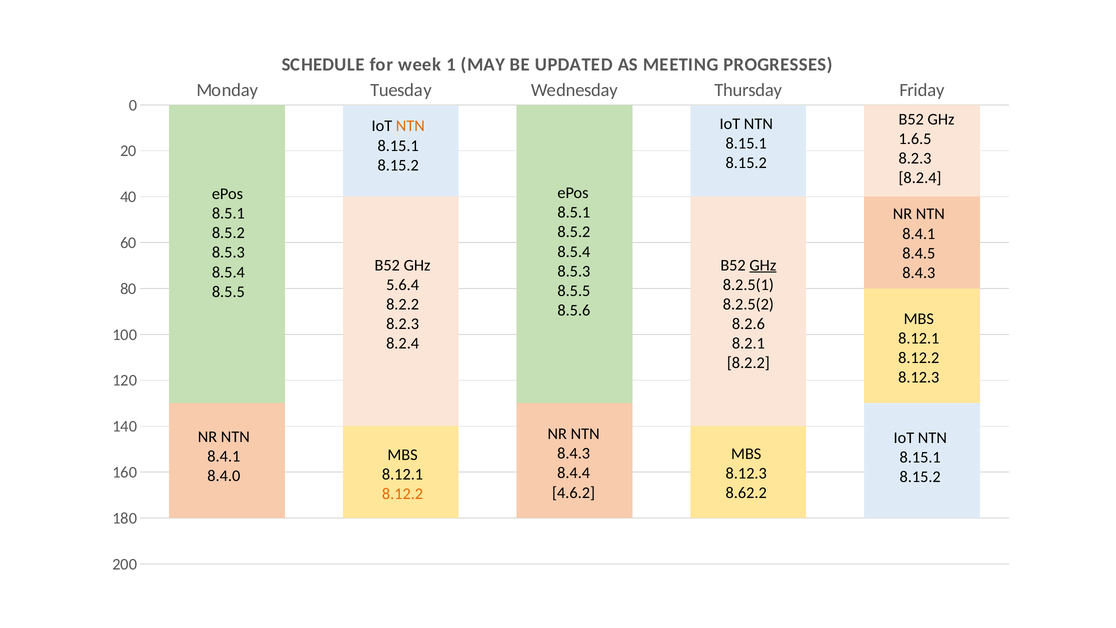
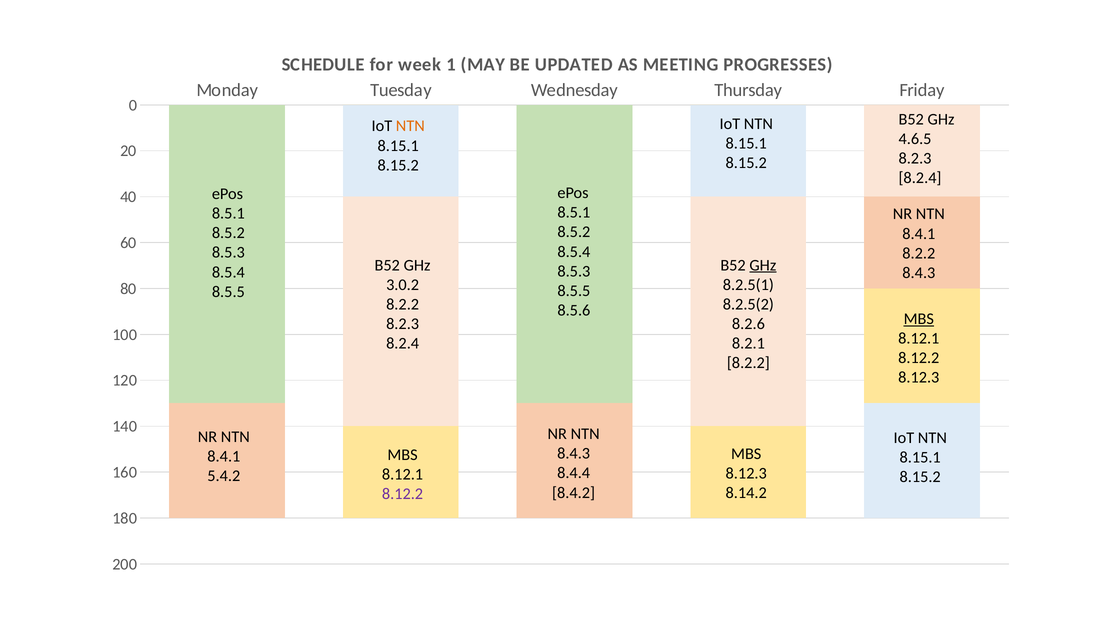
1.6.5: 1.6.5 -> 4.6.5 (915, 139)
8.4.5: 8.4.5 -> 8.2.2 (919, 253)
5.6.4: 5.6.4 -> 3.0.2 (403, 285)
MBS underline: none -> present (919, 319)
8.4.0: 8.4.0 -> 5.4.2 (224, 476)
4.6.2: 4.6.2 -> 8.4.2 (574, 492)
8.62.2: 8.62.2 -> 8.14.2 (746, 493)
8.12.2 colour: orange -> purple (403, 494)
